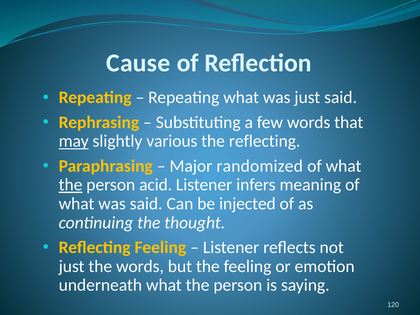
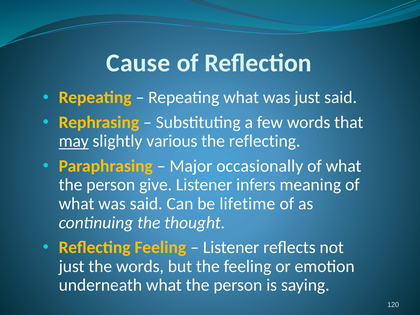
randomized: randomized -> occasionally (260, 166)
the underline: present -> none (71, 185)
acid: acid -> give (156, 185)
injected: injected -> lifetime (247, 204)
